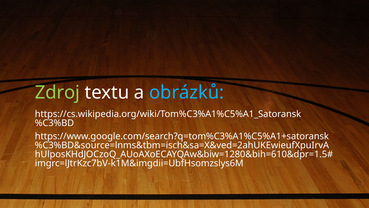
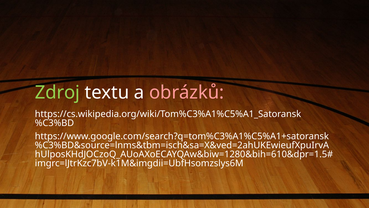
obrázků colour: light blue -> pink (187, 92)
